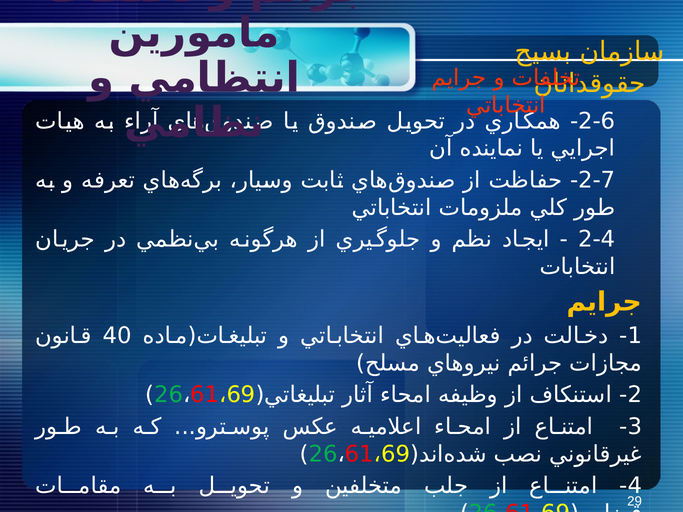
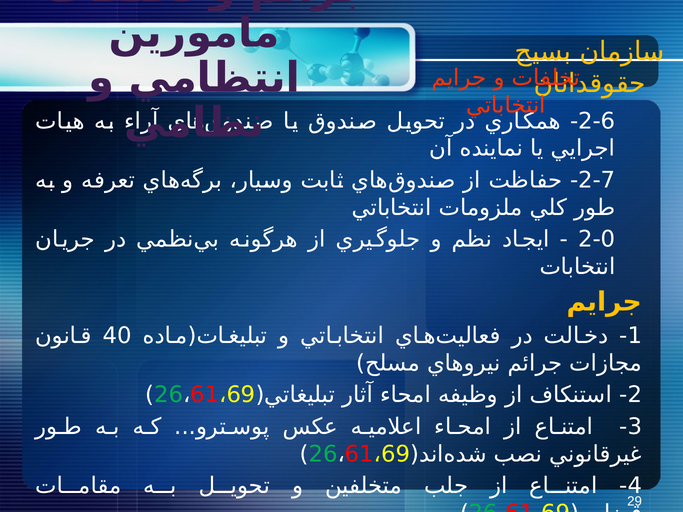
2-4: 2-4 -> 2-0 (597, 239)
